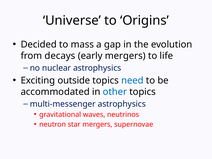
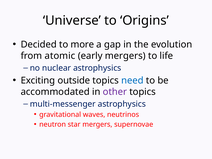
mass: mass -> more (82, 44)
decays: decays -> atomic (60, 56)
other colour: blue -> purple (115, 92)
